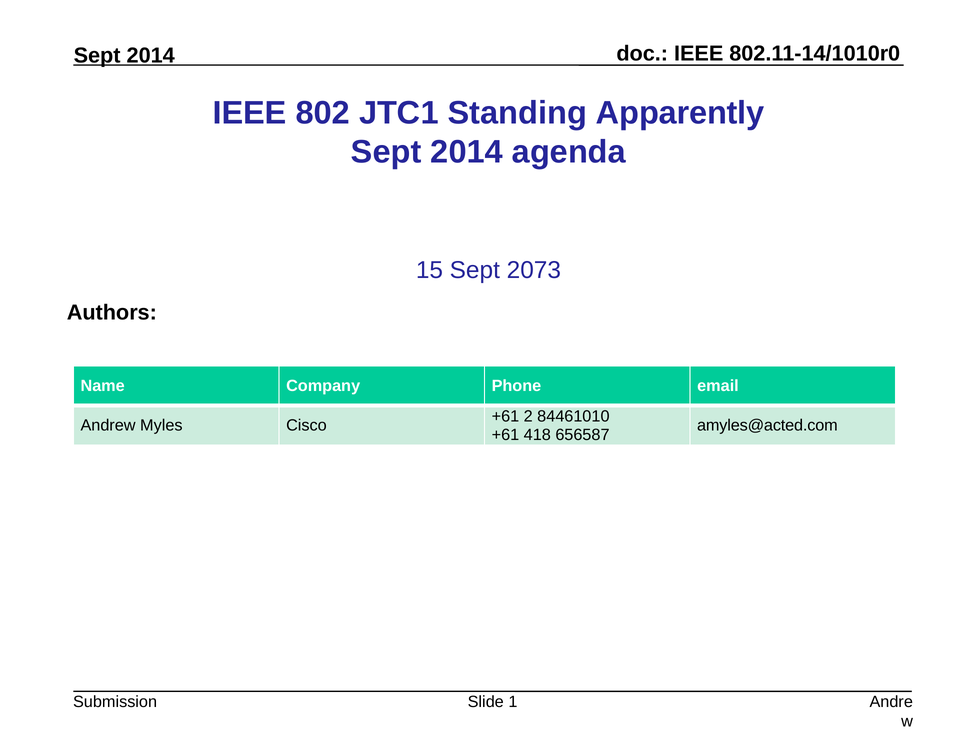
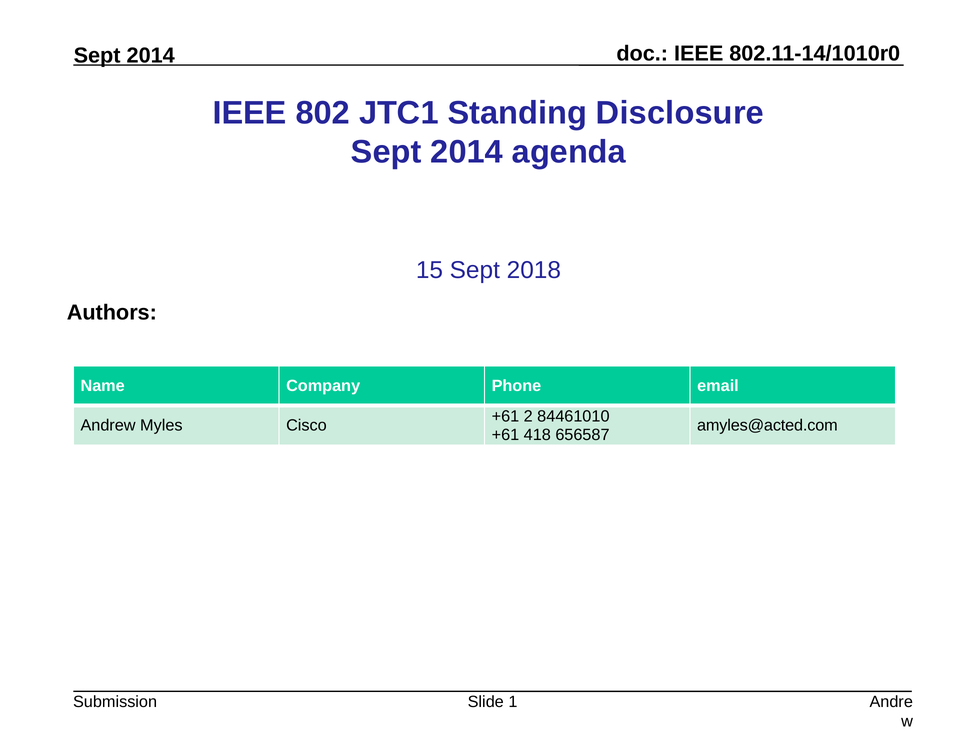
Apparently: Apparently -> Disclosure (680, 113)
2073: 2073 -> 2018 (534, 270)
